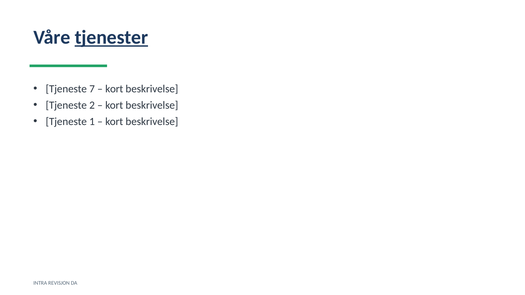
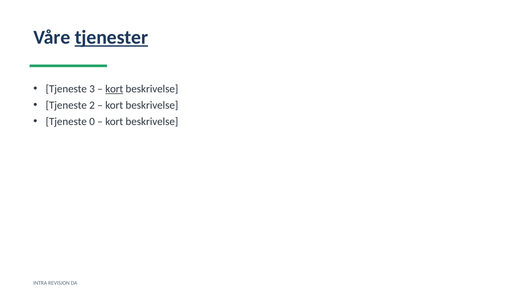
7: 7 -> 3 (92, 89)
kort underline: none -> present (114, 89)
1: 1 -> 0 (92, 122)
